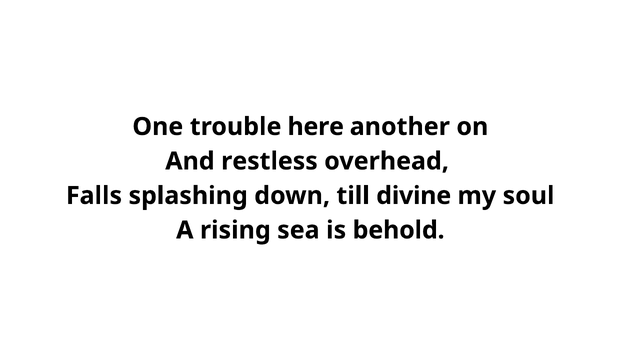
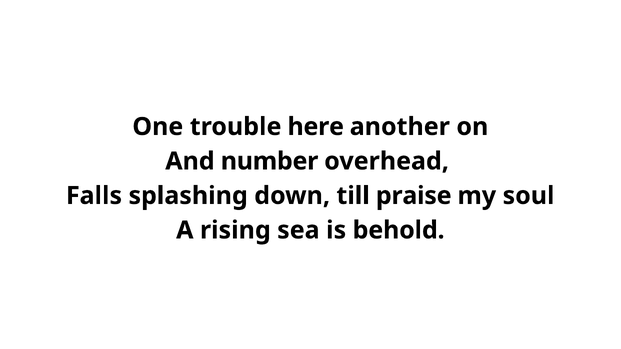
restless: restless -> number (270, 161)
divine: divine -> praise (414, 196)
